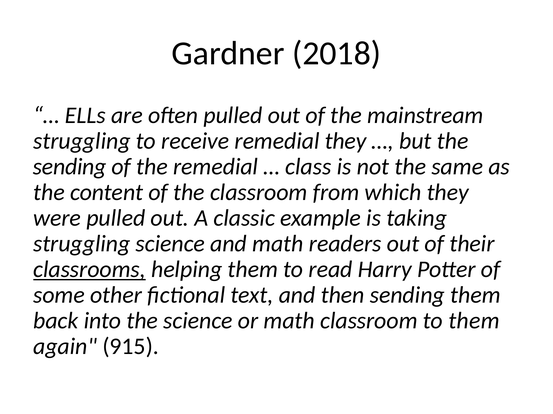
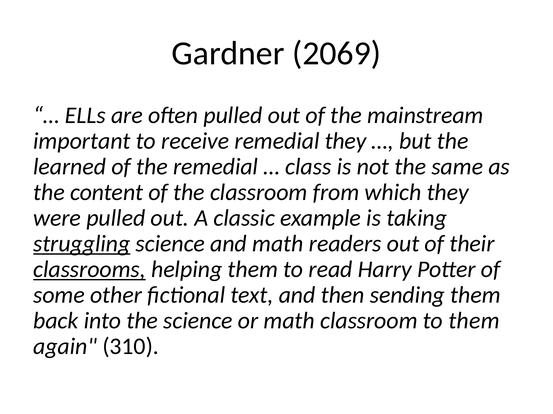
2018: 2018 -> 2069 (337, 54)
struggling: struggling -> important (82, 141)
sending: sending -> learned (70, 167)
struggling underline: none -> present (82, 244)
915: 915 -> 310 (131, 347)
